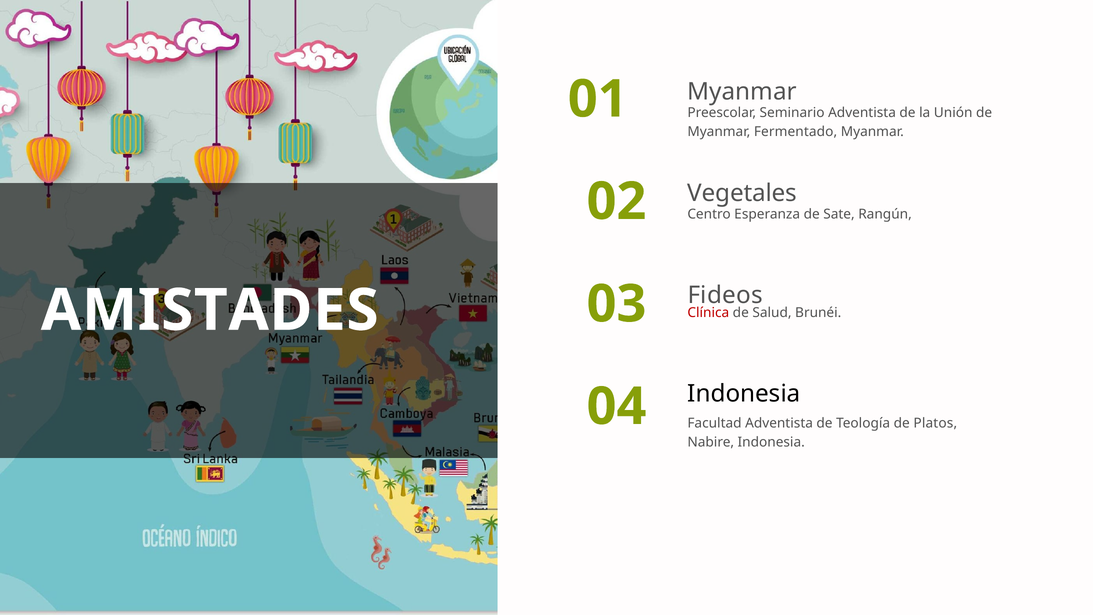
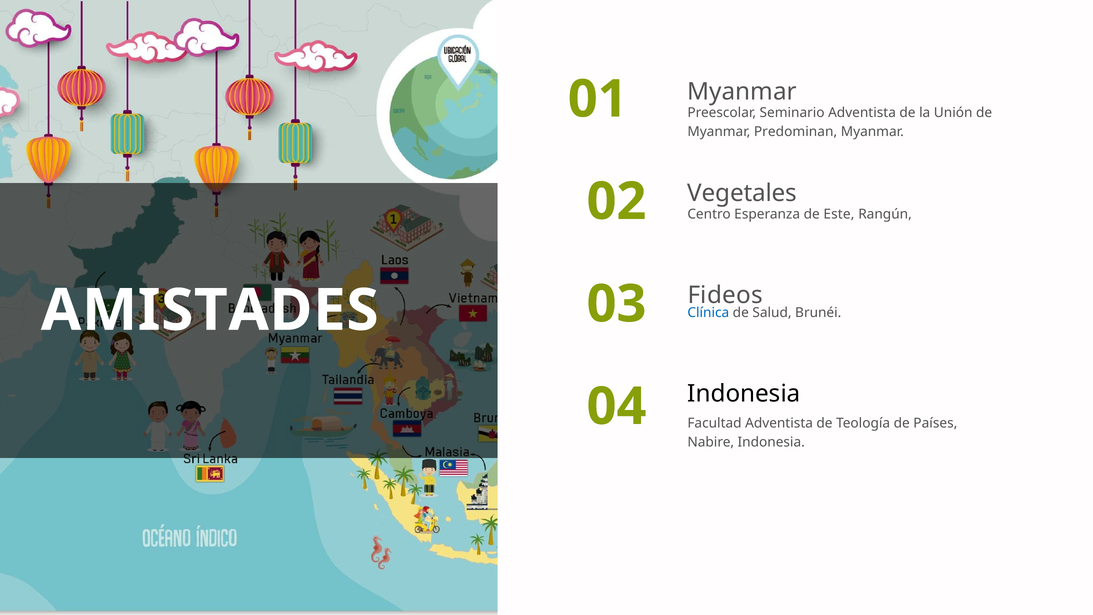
Fermentado: Fermentado -> Predominan (796, 132)
Sate: Sate -> Este (839, 214)
Clínica colour: red -> blue (708, 313)
Platos: Platos -> Países (935, 423)
